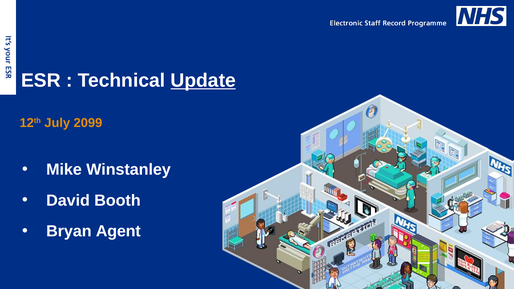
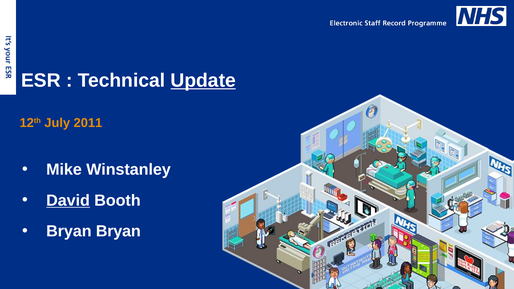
2099: 2099 -> 2011 (88, 123)
David underline: none -> present (68, 201)
Bryan Agent: Agent -> Bryan (118, 231)
